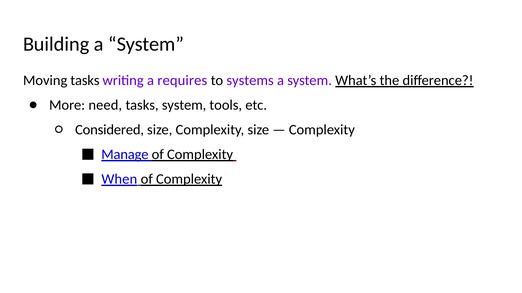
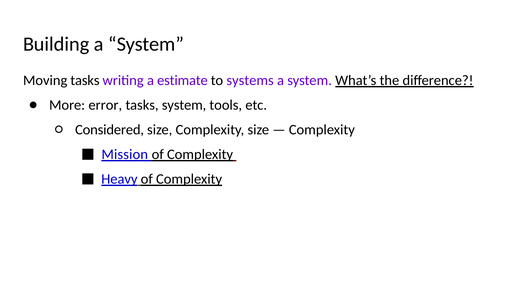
requires: requires -> estimate (182, 81)
need: need -> error (105, 105)
Manage: Manage -> Mission (125, 155)
When: When -> Heavy (119, 179)
